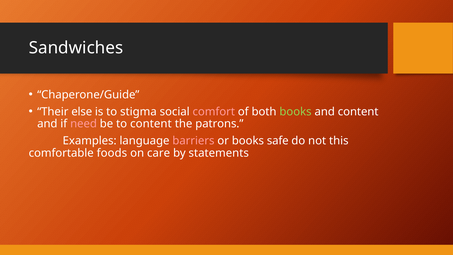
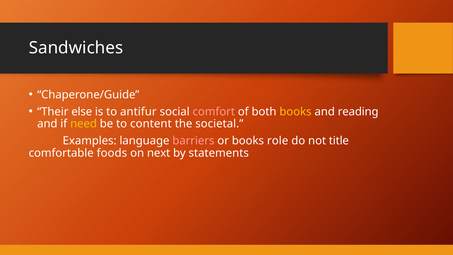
stigma: stigma -> antifur (138, 112)
books colour: light green -> yellow (296, 112)
and content: content -> reading (358, 112)
need colour: pink -> yellow (84, 124)
patrons: patrons -> societal (219, 124)
safe: safe -> role (278, 141)
this: this -> title (339, 141)
care: care -> next (159, 153)
